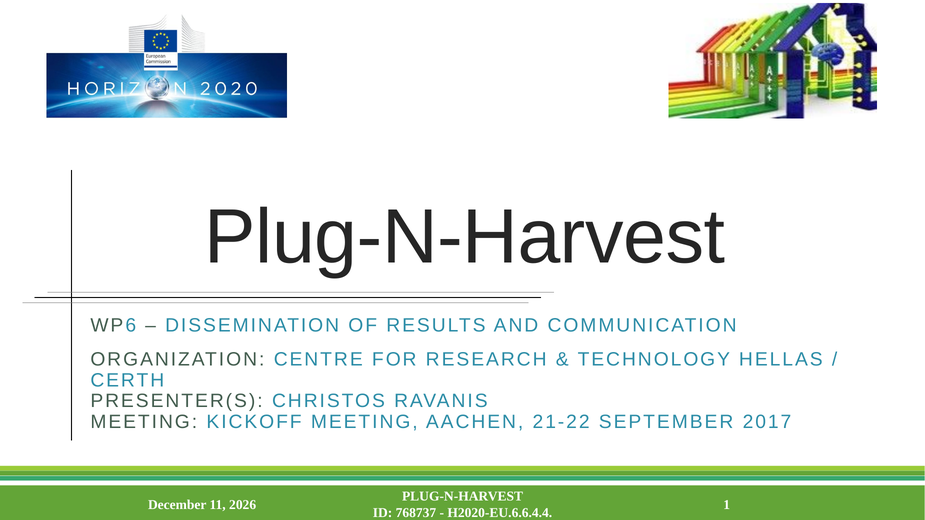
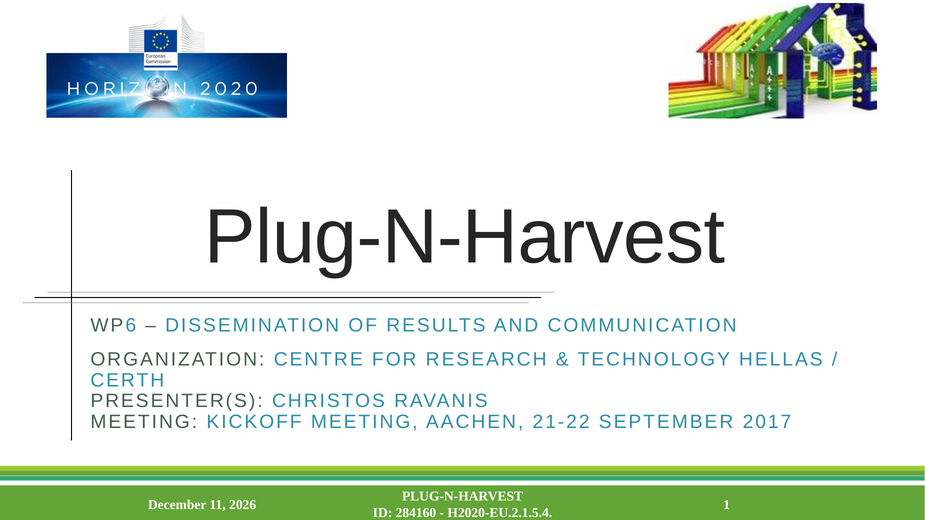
768737: 768737 -> 284160 (416, 513)
H2020-EU.6.6.4.4: H2020-EU.6.6.4.4 -> H2020-EU.2.1.5.4 (500, 513)
